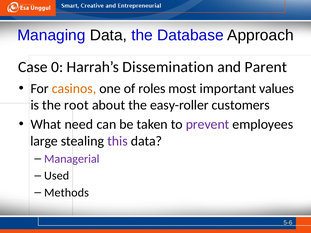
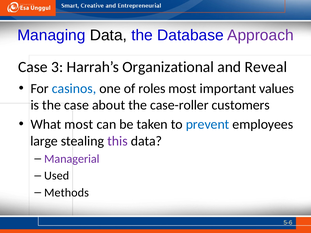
Approach colour: black -> purple (260, 35)
0: 0 -> 3 (57, 67)
Dissemination: Dissemination -> Organizational (168, 67)
Parent: Parent -> Reveal (266, 67)
casinos colour: orange -> blue (74, 89)
the root: root -> case (76, 105)
easy-roller: easy-roller -> case-roller (179, 105)
What need: need -> most (79, 125)
prevent colour: purple -> blue (208, 125)
